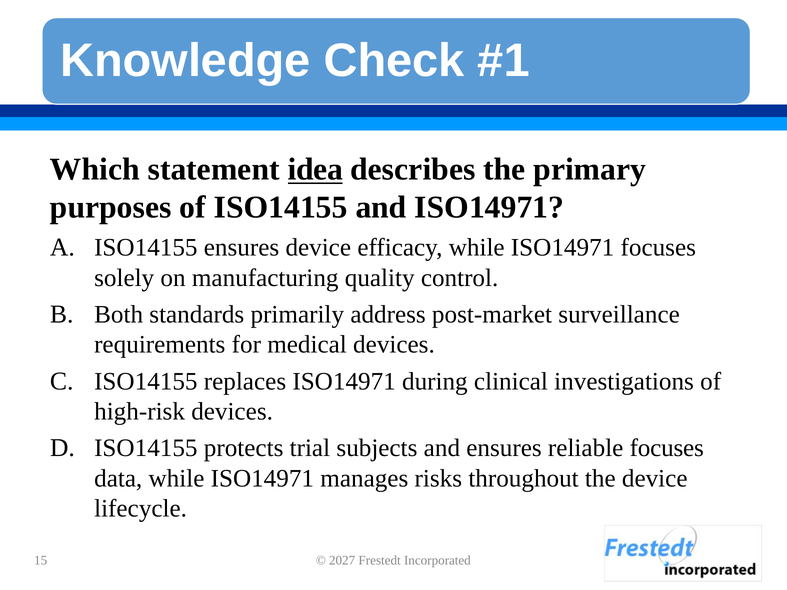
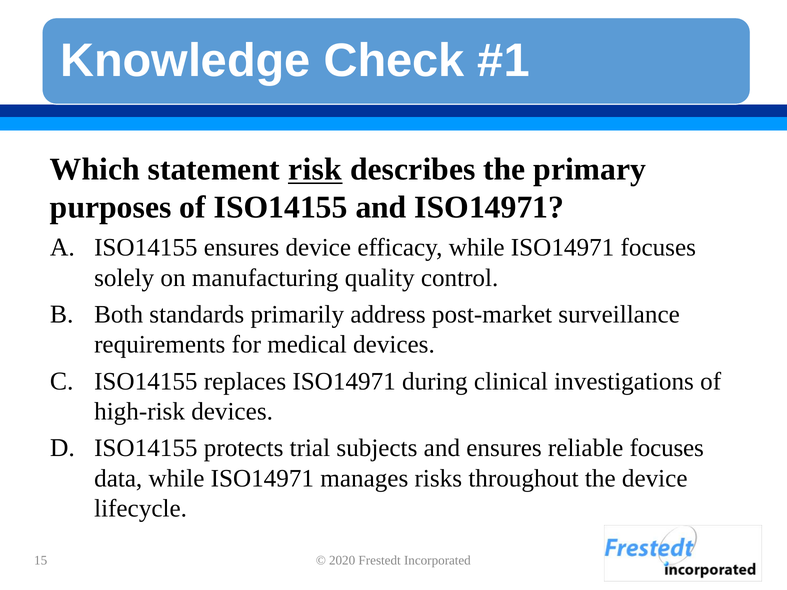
idea: idea -> risk (315, 169)
2027: 2027 -> 2020 (342, 561)
